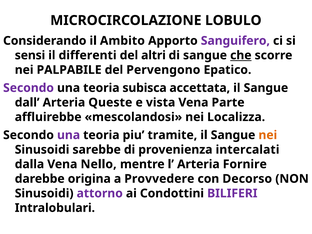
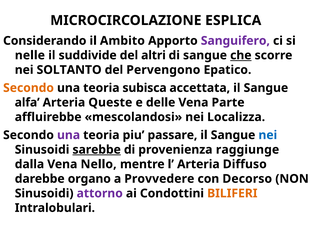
LOBULO: LOBULO -> ESPLICA (233, 20)
sensi: sensi -> nelle (30, 55)
differenti: differenti -> suddivide (88, 55)
PALPABILE: PALPABILE -> SOLTANTO (69, 70)
Secondo colour: purple -> orange (28, 88)
dall: dall -> alfa (27, 102)
vista: vista -> delle (161, 102)
tramite: tramite -> passare (172, 135)
nei colour: orange -> blue (268, 135)
sarebbe underline: none -> present (97, 150)
intercalati: intercalati -> raggiunge (248, 150)
Fornire: Fornire -> Diffuso (245, 164)
origina: origina -> organo (89, 179)
BILIFERI colour: purple -> orange (232, 193)
